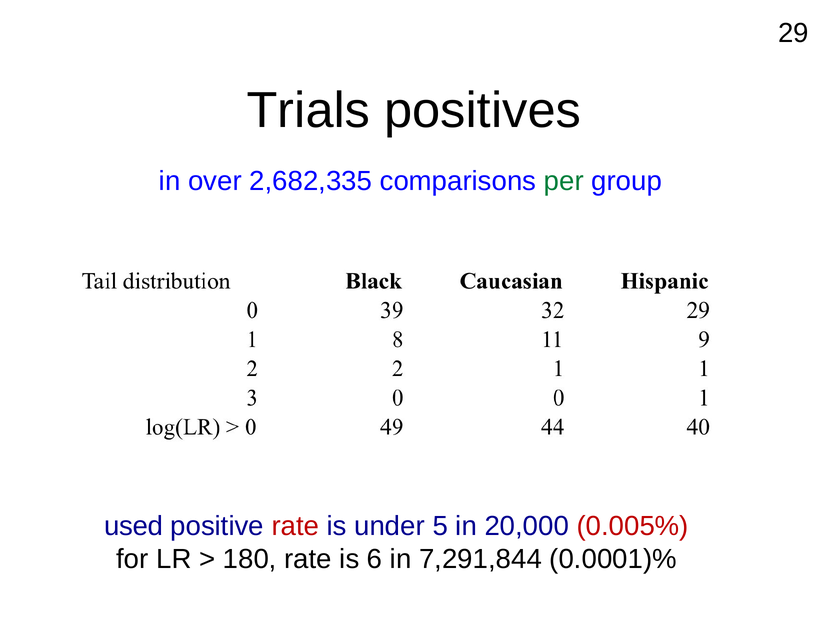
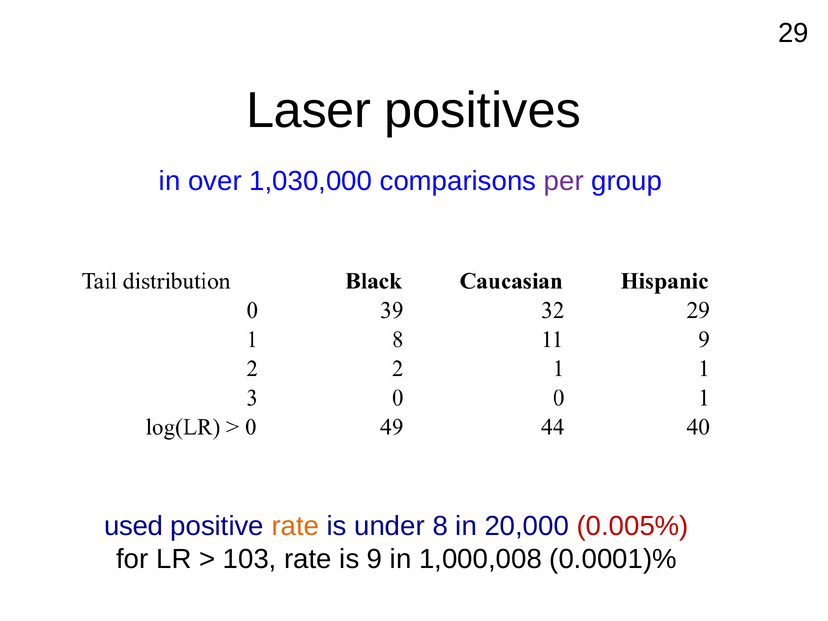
Trials: Trials -> Laser (309, 110)
2,682,335: 2,682,335 -> 1,030,000 (311, 181)
per colour: green -> purple (564, 181)
rate colour: red -> orange (295, 526)
5: 5 -> 8 (440, 526)
180: 180 -> 103 (250, 559)
6: 6 -> 9 (375, 559)
7,291,844: 7,291,844 -> 1,000,008 (480, 559)
